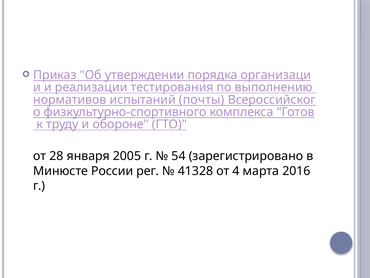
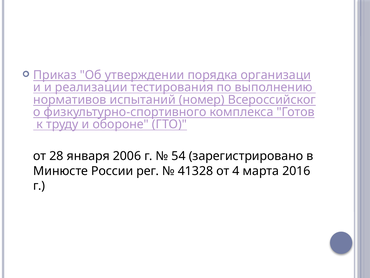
почты: почты -> номер (202, 100)
2005: 2005 -> 2006 (127, 156)
